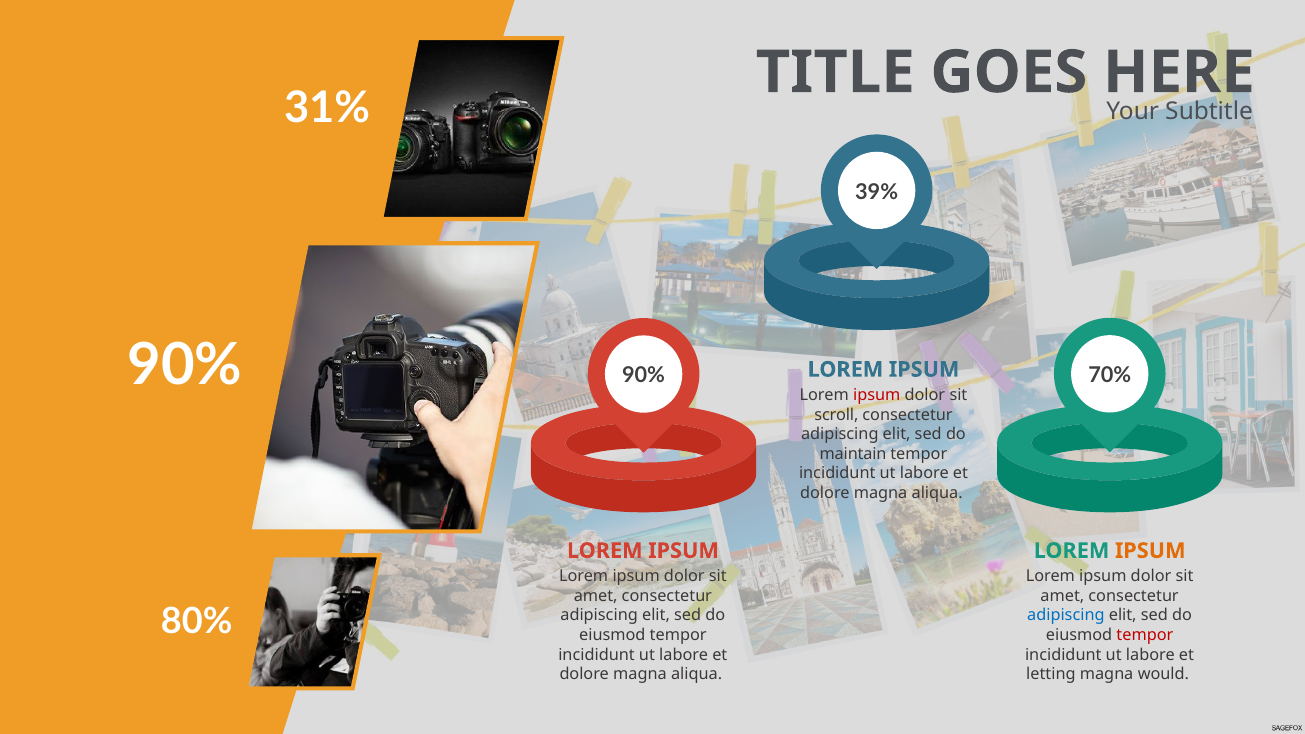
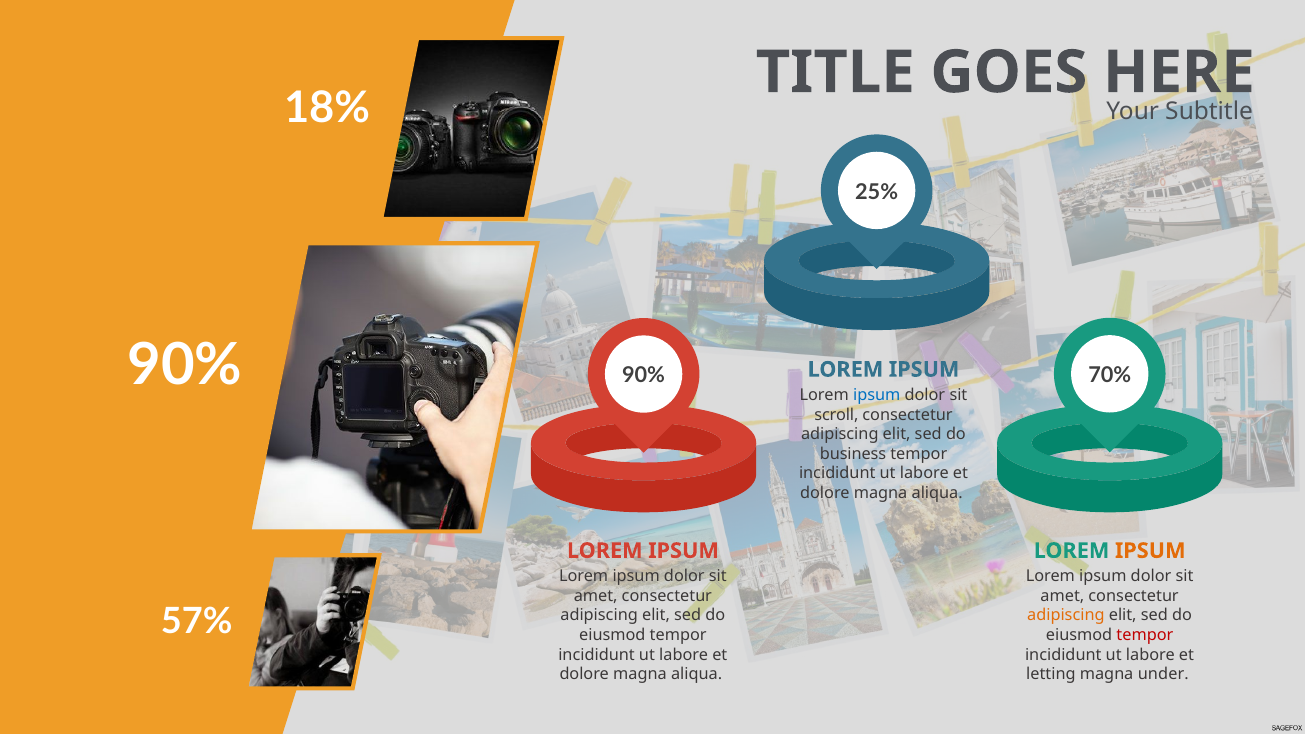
31%: 31% -> 18% (327, 109)
39%: 39% -> 25% (877, 192)
ipsum colour: red -> blue (877, 395)
maintain: maintain -> business (853, 454)
80%: 80% -> 57% (197, 622)
adipiscing colour: blue -> orange (1066, 616)
would: would -> under (1163, 674)
